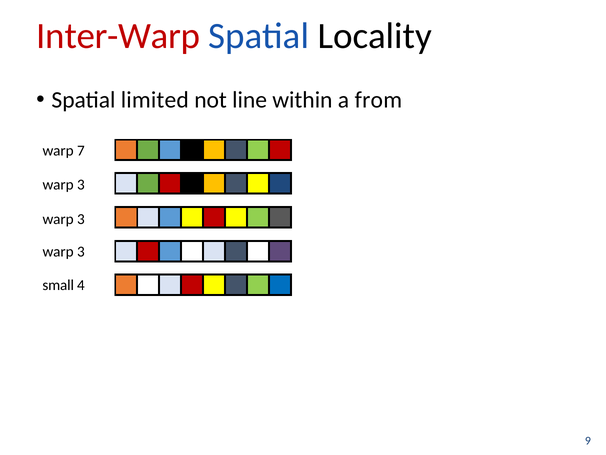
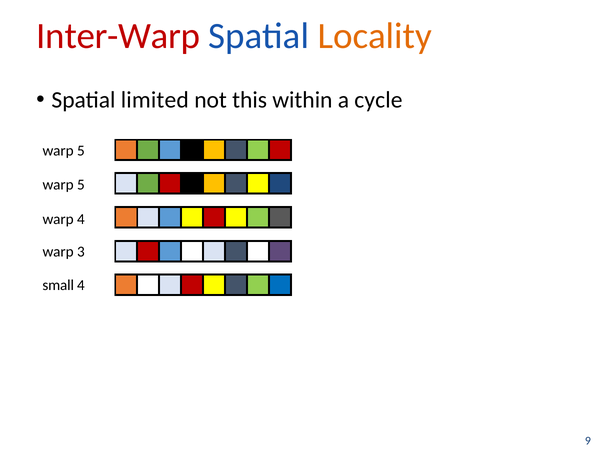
Locality colour: black -> orange (375, 36)
line: line -> this (250, 100)
from: from -> cycle (378, 100)
7: 7 -> 5 (81, 151)
3: 3 -> 5 (81, 184)
3: 3 -> 4 (81, 219)
